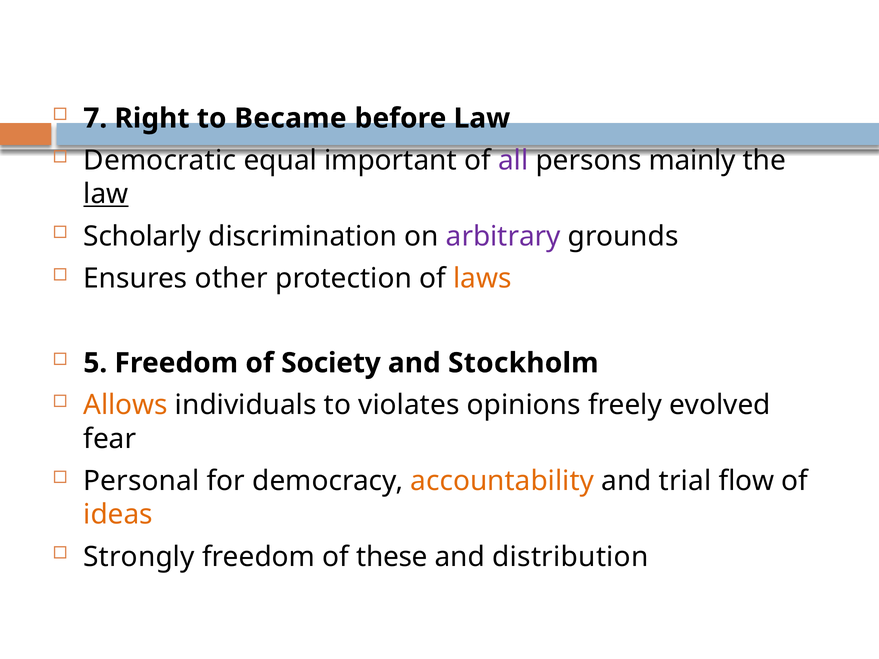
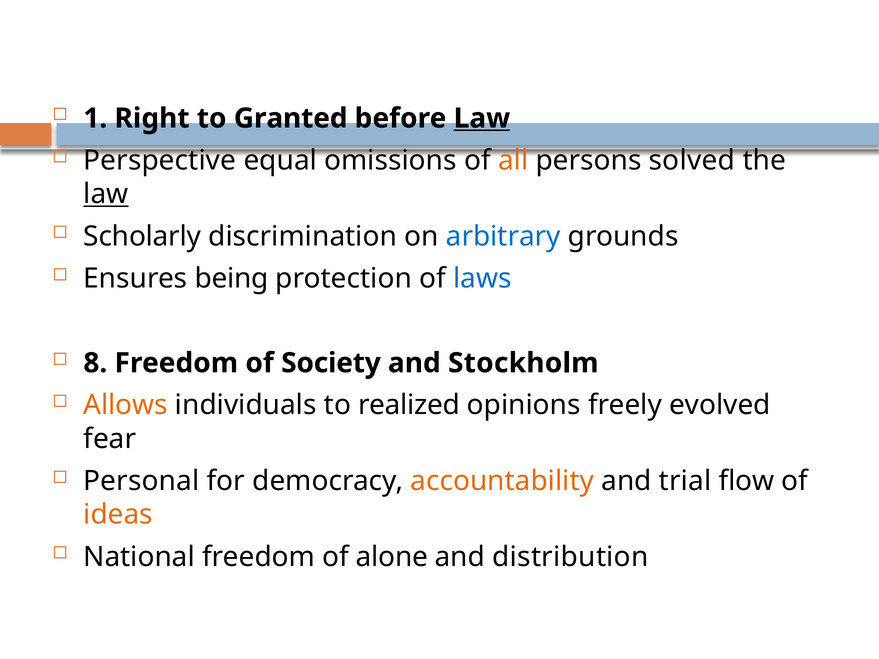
7: 7 -> 1 (95, 118)
Became: Became -> Granted (291, 118)
Law underline: none -> present (482, 118)
Democratic: Democratic -> Perspective (160, 161)
important: important -> omissions (391, 161)
all colour: purple -> orange (513, 161)
mainly: mainly -> solved (692, 161)
arbitrary colour: purple -> blue (503, 236)
other: other -> being (232, 279)
laws colour: orange -> blue (482, 279)
5: 5 -> 8 (95, 363)
violates: violates -> realized (409, 405)
Strongly: Strongly -> National (139, 557)
these: these -> alone (392, 557)
